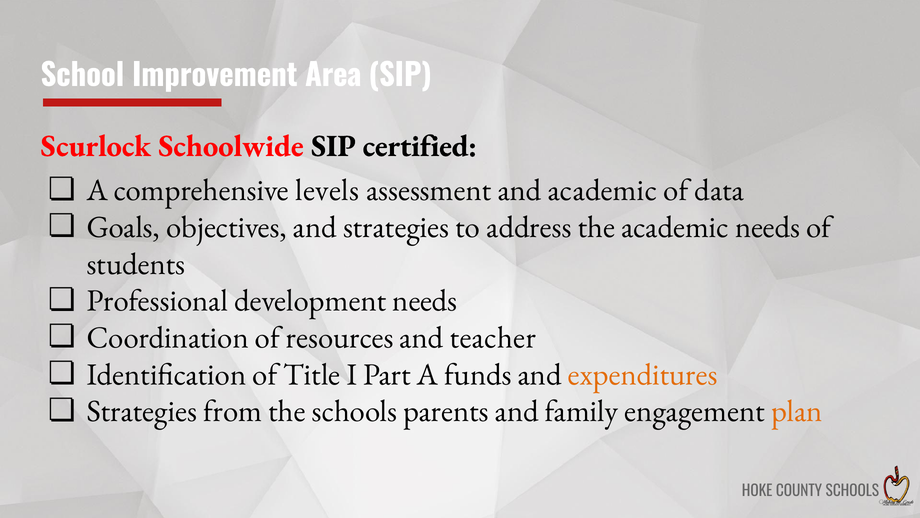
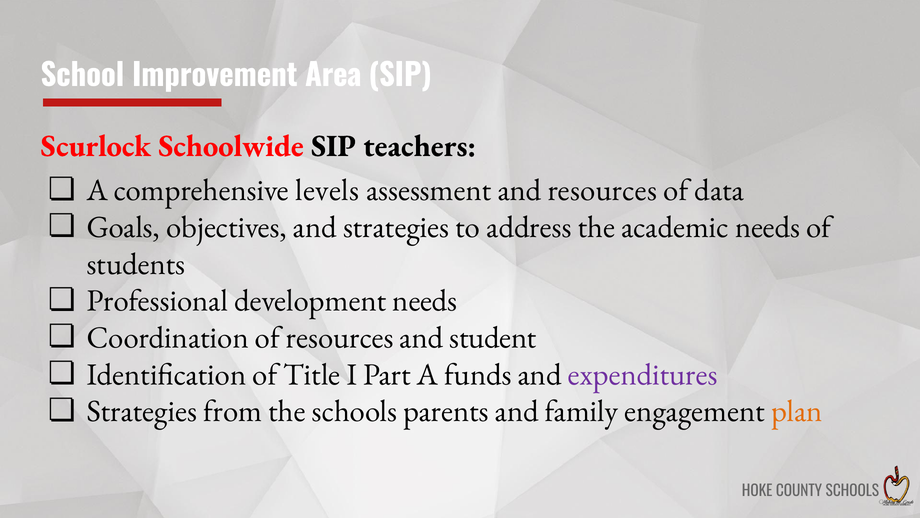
certified: certified -> teachers (420, 146)
and academic: academic -> resources (602, 190)
teacher: teacher -> student (493, 337)
expenditures colour: orange -> purple (643, 374)
